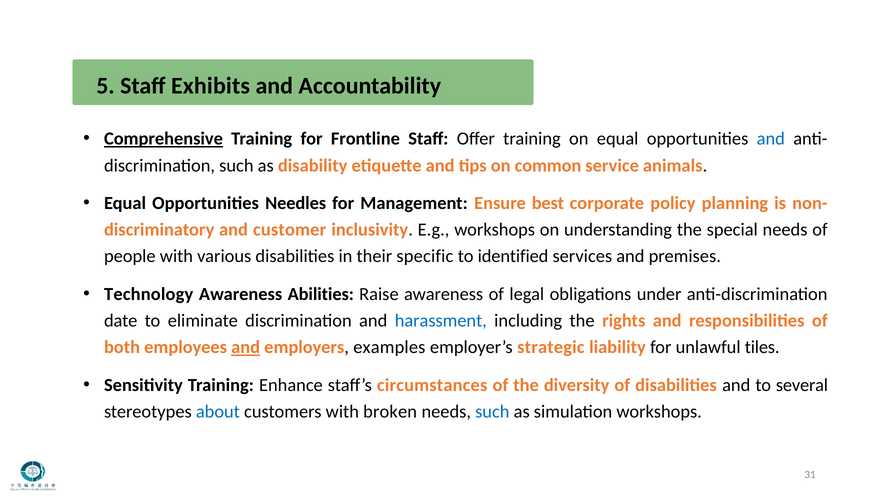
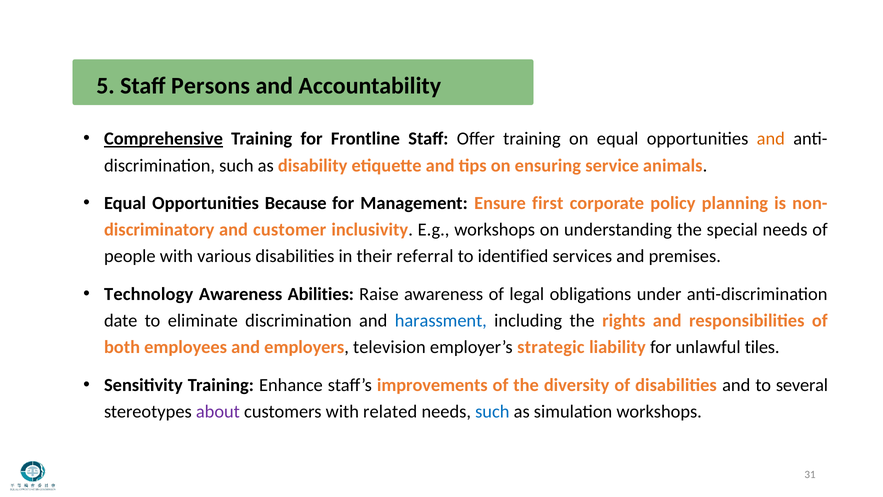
Exhibits: Exhibits -> Persons (211, 86)
and colour: blue -> orange (771, 139)
common: common -> ensuring (548, 165)
Needles: Needles -> Because (296, 203)
best: best -> first (548, 203)
specific: specific -> referral (425, 256)
and underline: present -> none (246, 347)
examples: examples -> television (389, 347)
circumstances: circumstances -> improvements (432, 385)
about colour: blue -> purple (218, 411)
broken: broken -> related (390, 411)
